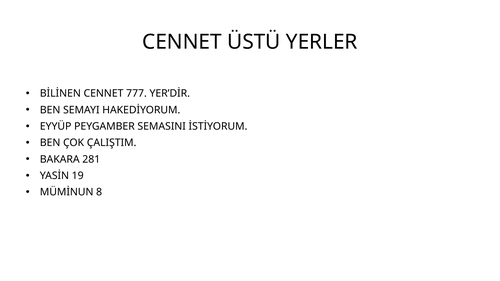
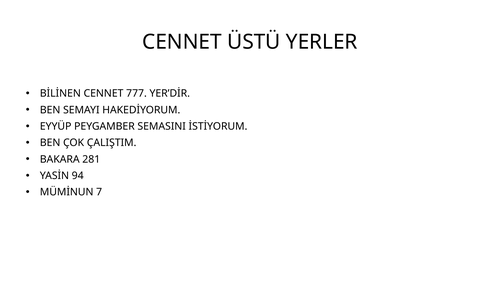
19: 19 -> 94 (78, 176)
8: 8 -> 7 (99, 192)
